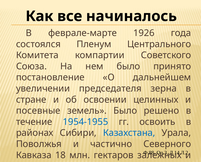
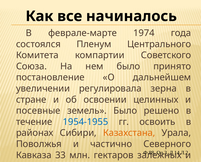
1926: 1926 -> 1974 (144, 33)
председателя: председателя -> регулировала (110, 89)
Казахстана colour: blue -> orange (129, 133)
18: 18 -> 33 (60, 155)
